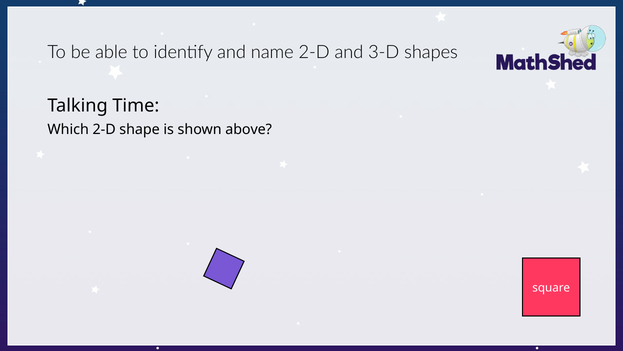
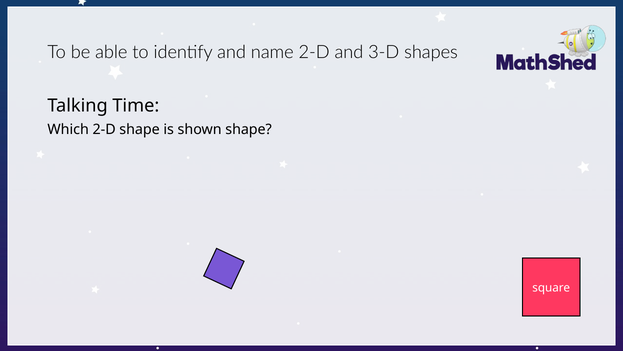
shown above: above -> shape (249, 129)
